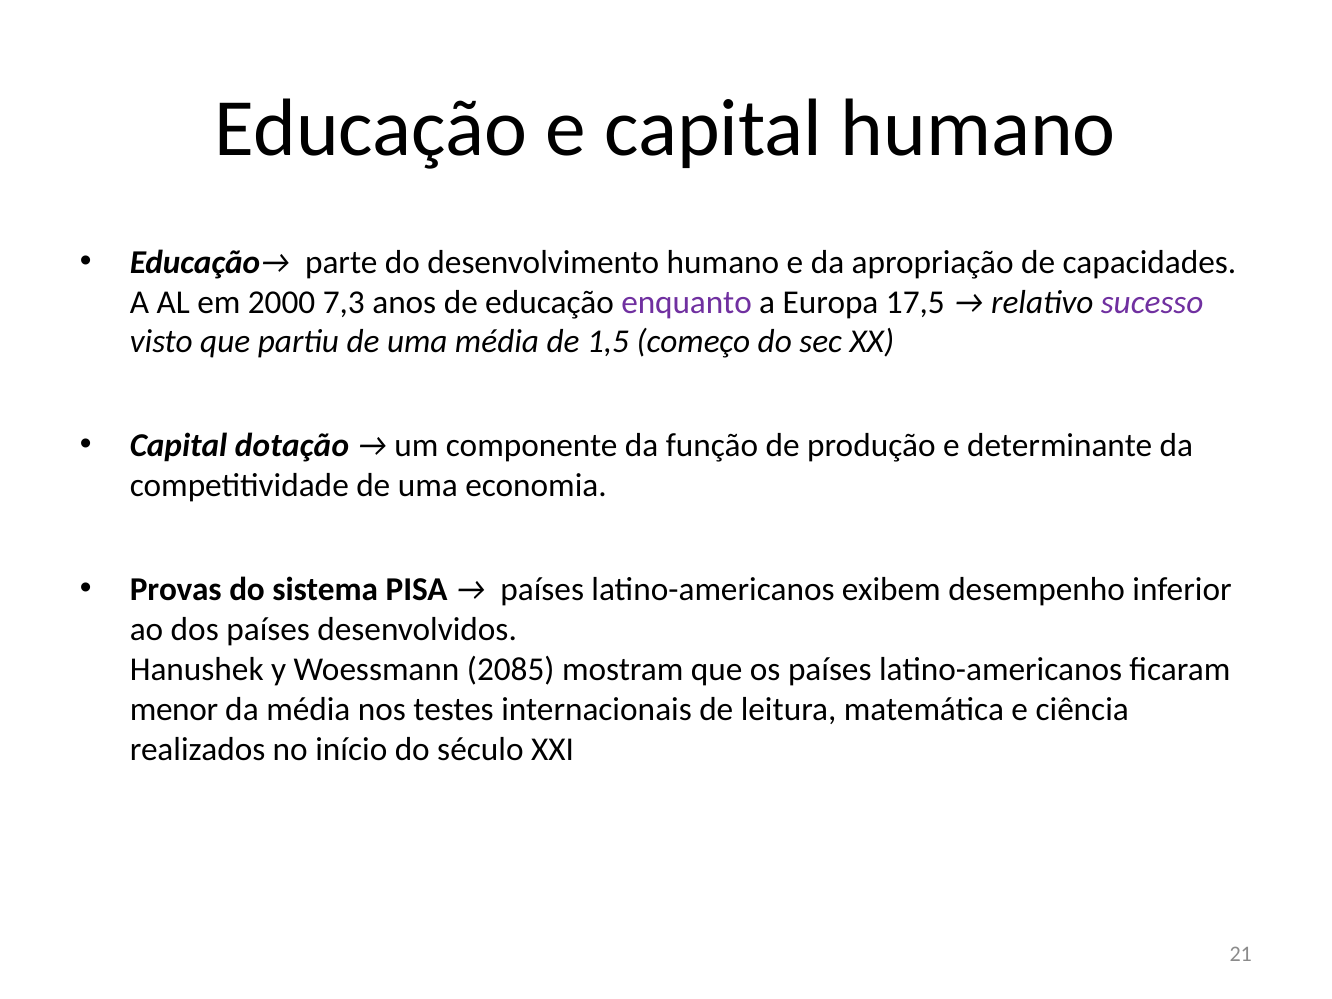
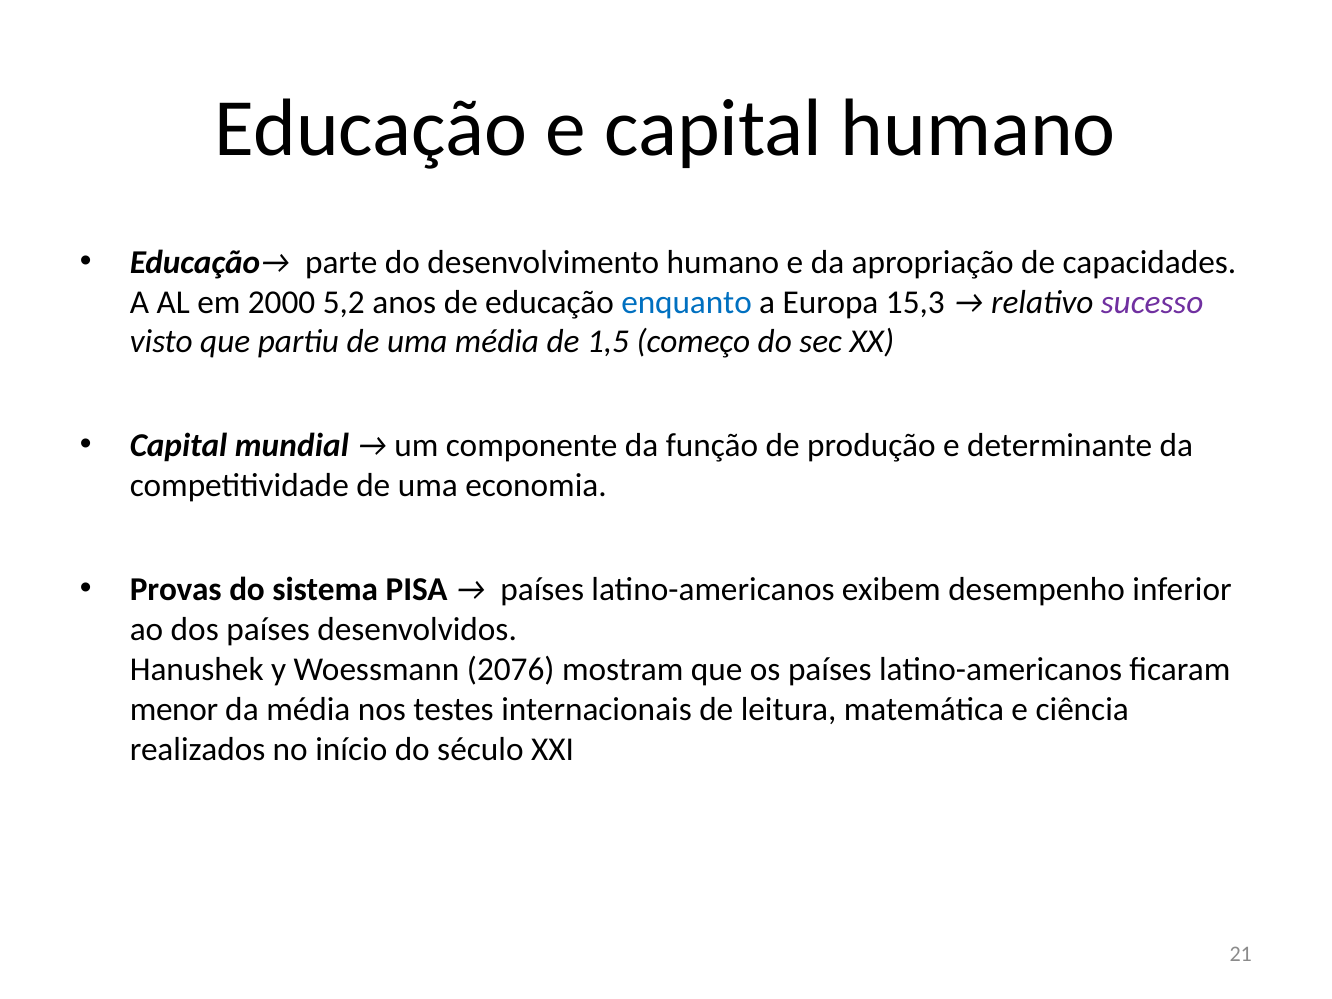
7,3: 7,3 -> 5,2 (344, 302)
enquanto colour: purple -> blue (687, 302)
17,5: 17,5 -> 15,3 (915, 302)
dotação: dotação -> mundial (292, 446)
2085: 2085 -> 2076 (511, 669)
